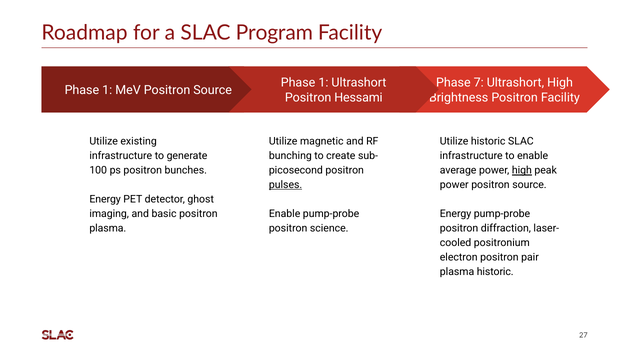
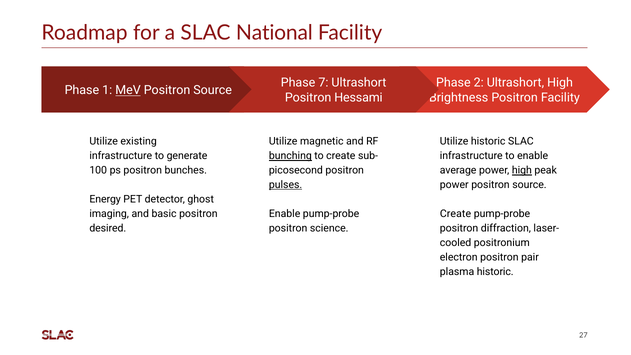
Program: Program -> National (274, 33)
1: 1 -> 7 (323, 83)
7: 7 -> 2 (479, 83)
MeV underline: none -> present (128, 90)
bunching underline: none -> present (290, 156)
Energy: Energy -> Create (455, 214)
plasma: plasma -> desired (108, 228)
